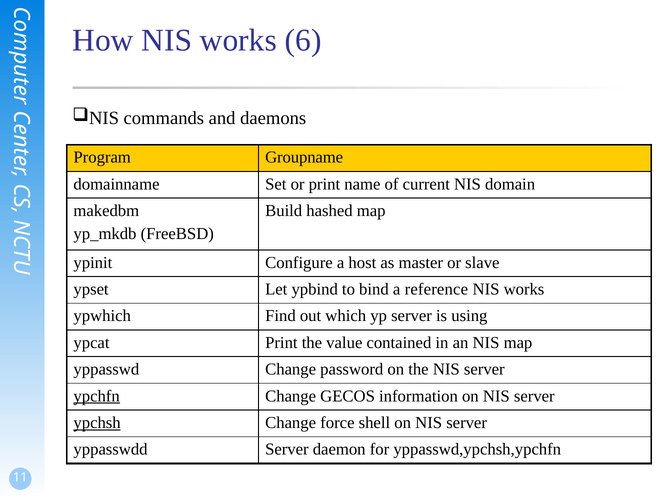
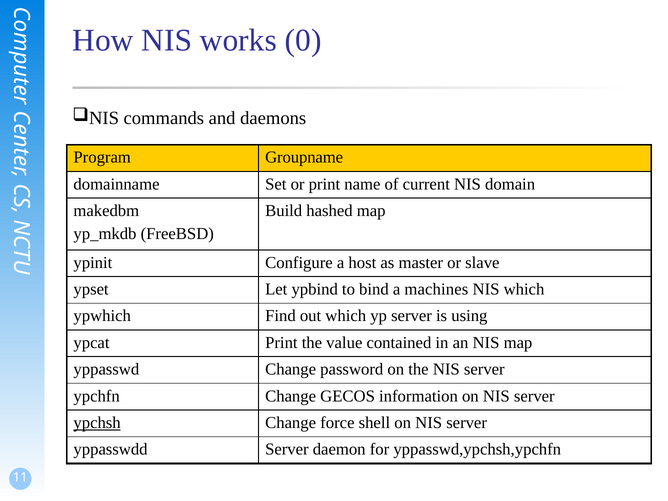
6: 6 -> 0 (303, 40)
reference: reference -> machines (436, 289)
works: works -> which (524, 289)
ypchfn underline: present -> none (97, 396)
